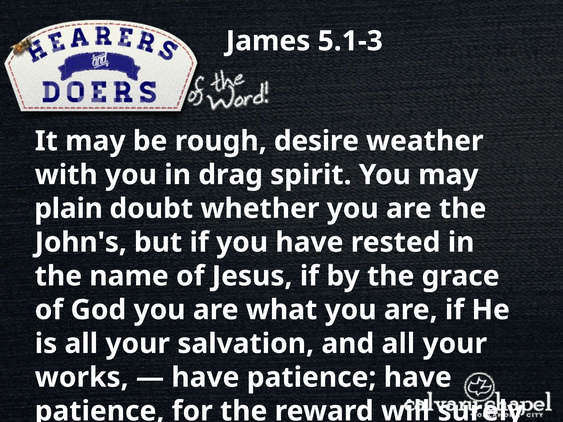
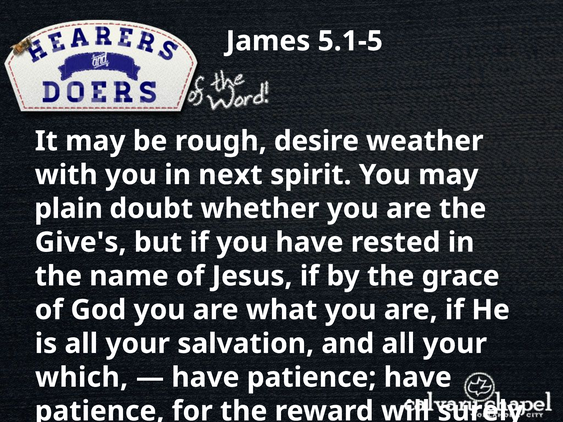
5.1-3: 5.1-3 -> 5.1-5 (350, 41)
drag: drag -> next (230, 175)
John's: John's -> Give's (81, 243)
works: works -> which (82, 378)
